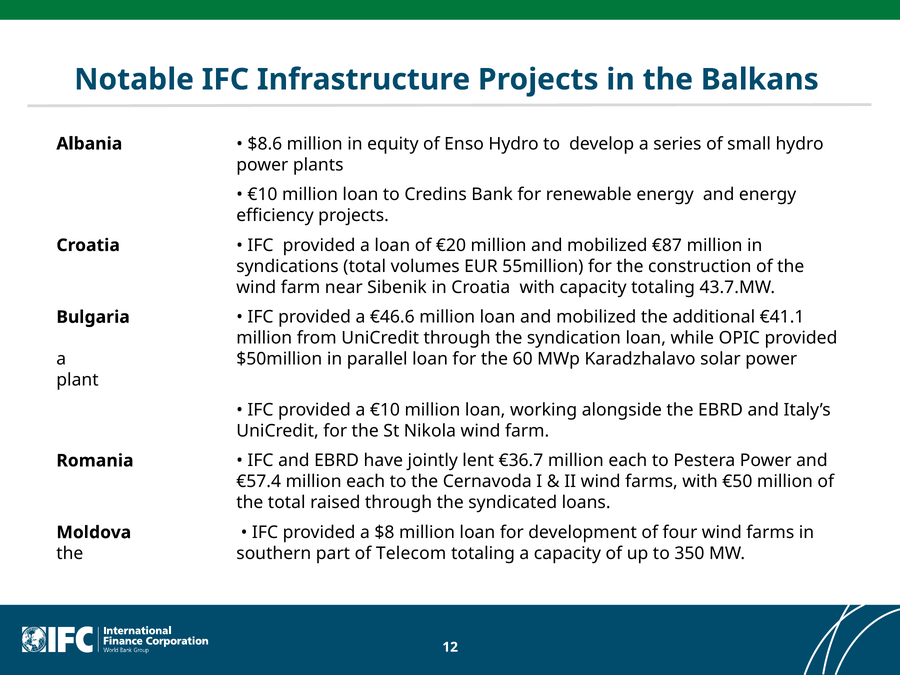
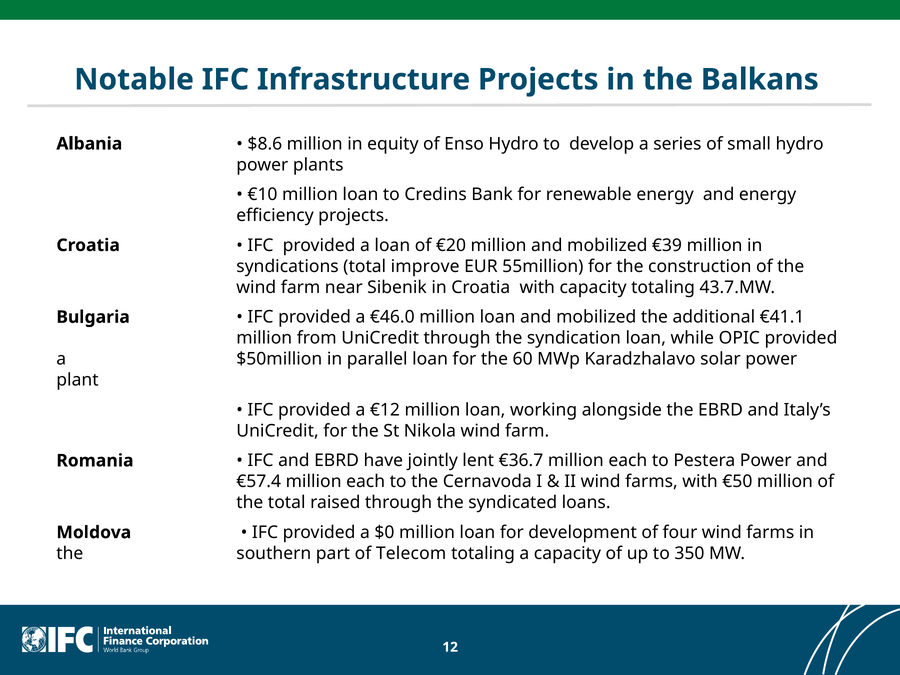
€87: €87 -> €39 (667, 245)
volumes: volumes -> improve (425, 266)
€46.6: €46.6 -> €46.0 (392, 317)
a €10: €10 -> €12 (385, 410)
$8: $8 -> $0 (384, 532)
